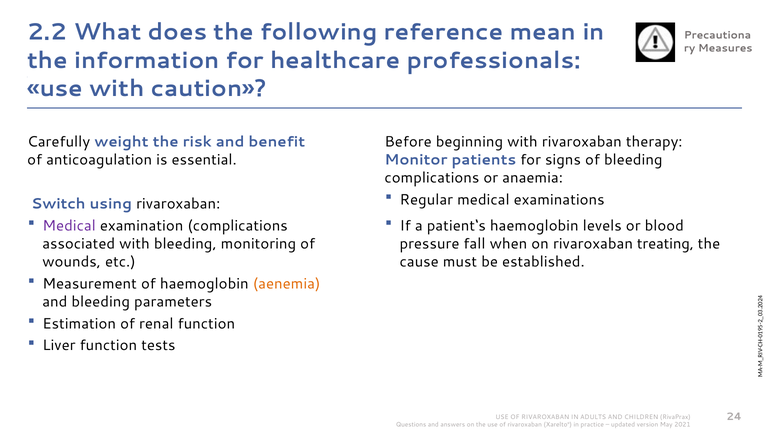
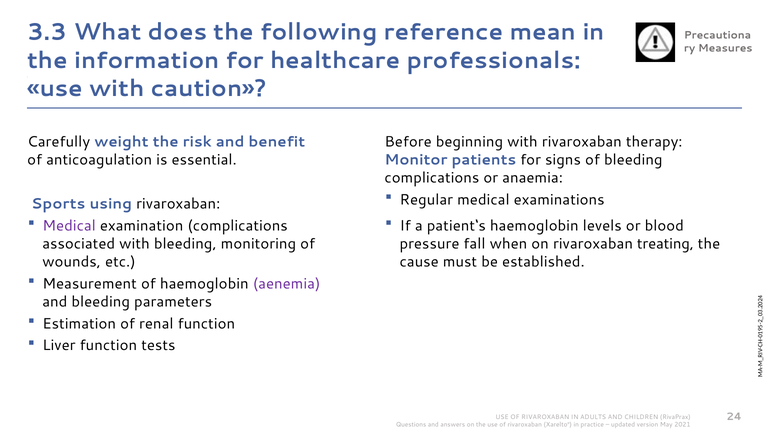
2.2: 2.2 -> 3.3 (47, 32)
Switch: Switch -> Sports (58, 204)
aenemia colour: orange -> purple (287, 283)
